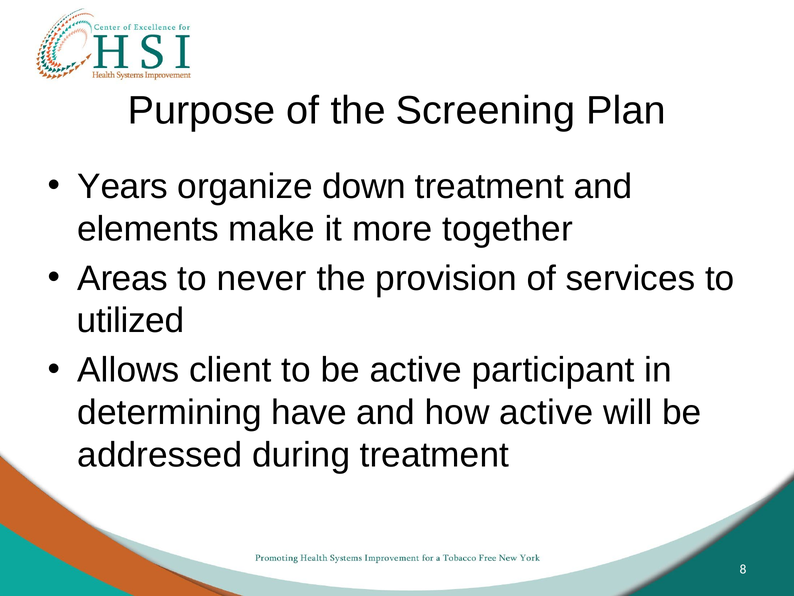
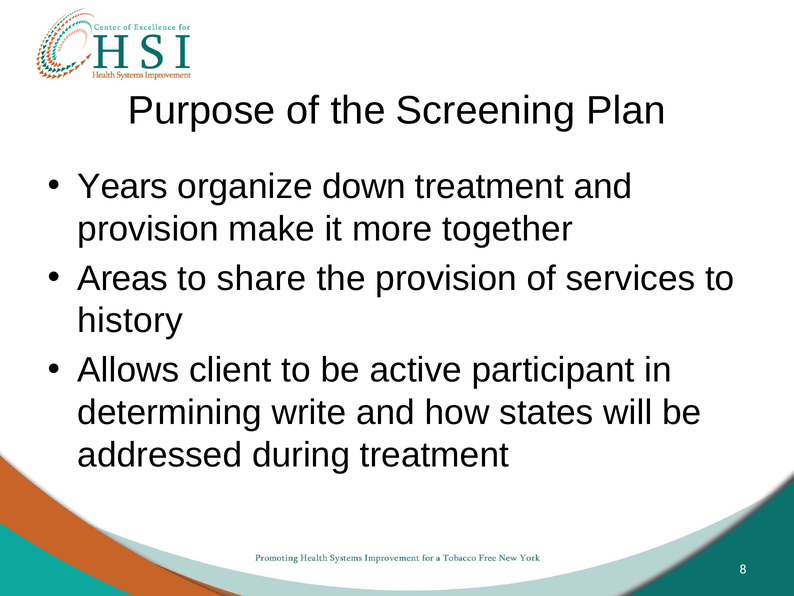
elements: elements -> provision (148, 229)
never: never -> share (262, 278)
utilized: utilized -> history (130, 321)
have: have -> write (309, 412)
how active: active -> states (547, 412)
